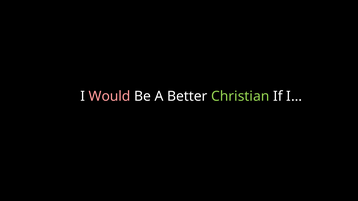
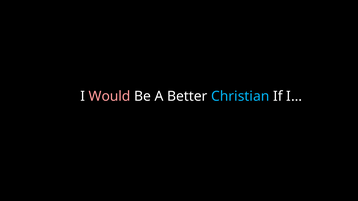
Christian colour: light green -> light blue (240, 97)
